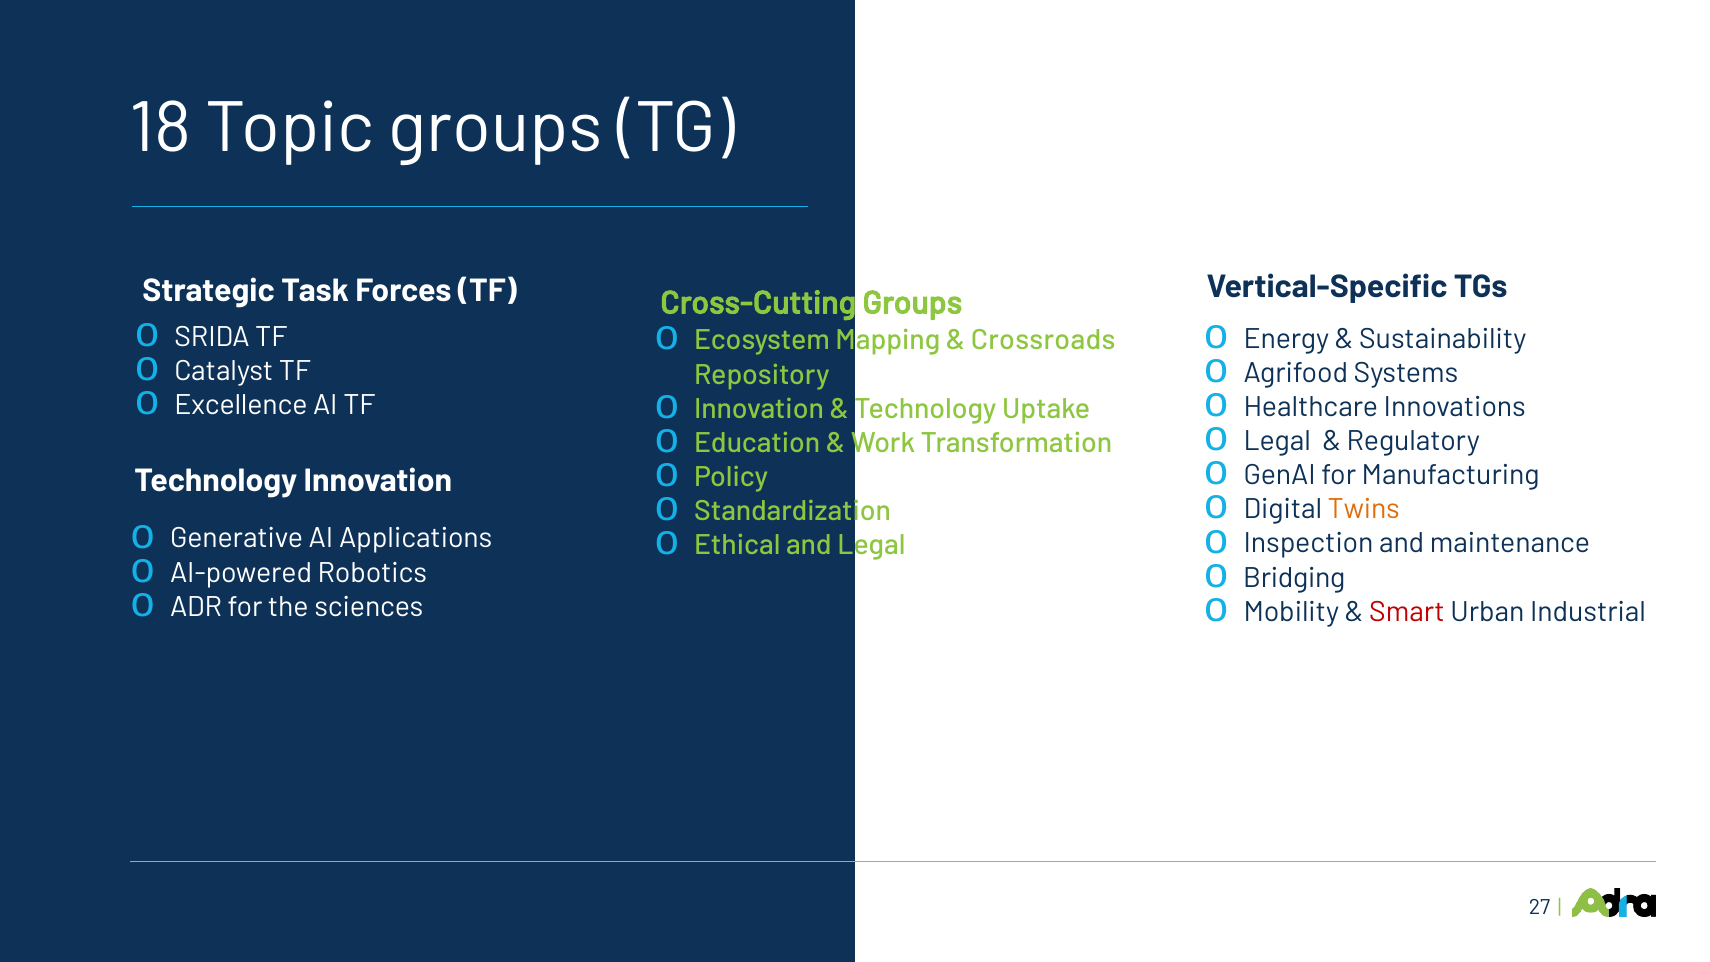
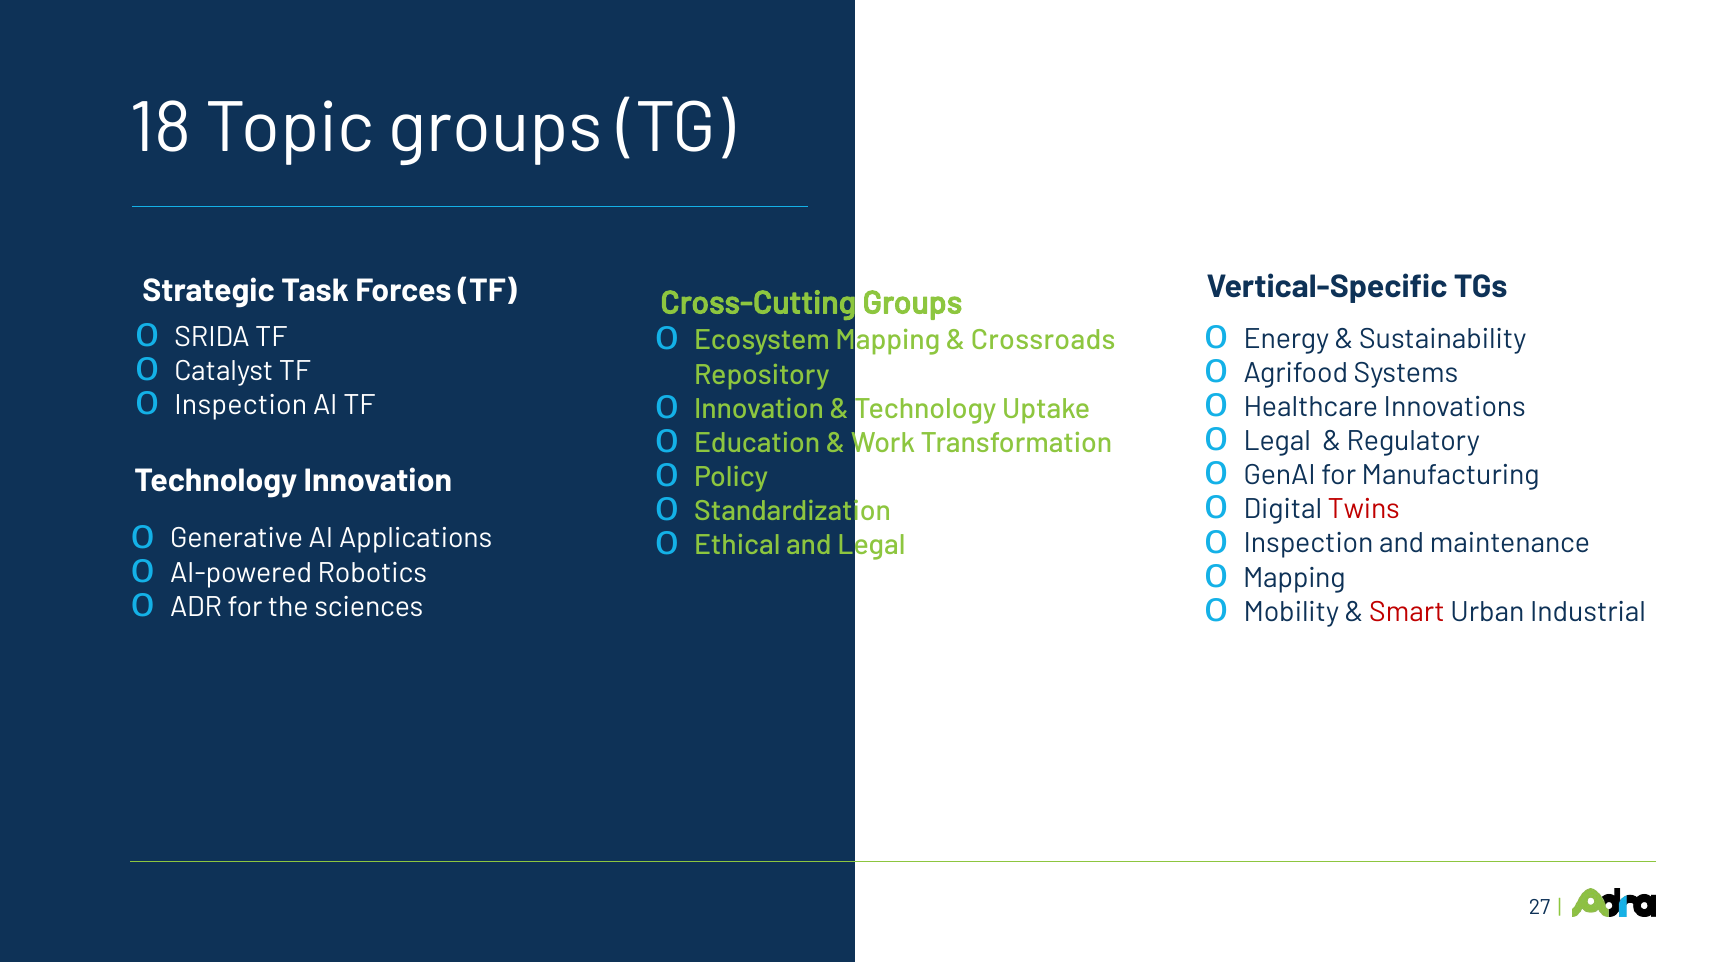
Excellence: Excellence -> Inspection (241, 405)
Twins colour: orange -> red (1364, 509)
Bridging: Bridging -> Mapping (1294, 578)
